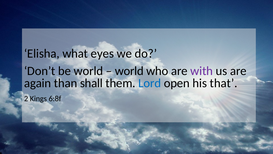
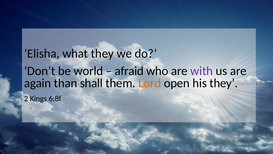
what eyes: eyes -> they (102, 53)
world: world -> afraid (129, 71)
Lord colour: blue -> orange (150, 83)
his that: that -> they (224, 83)
